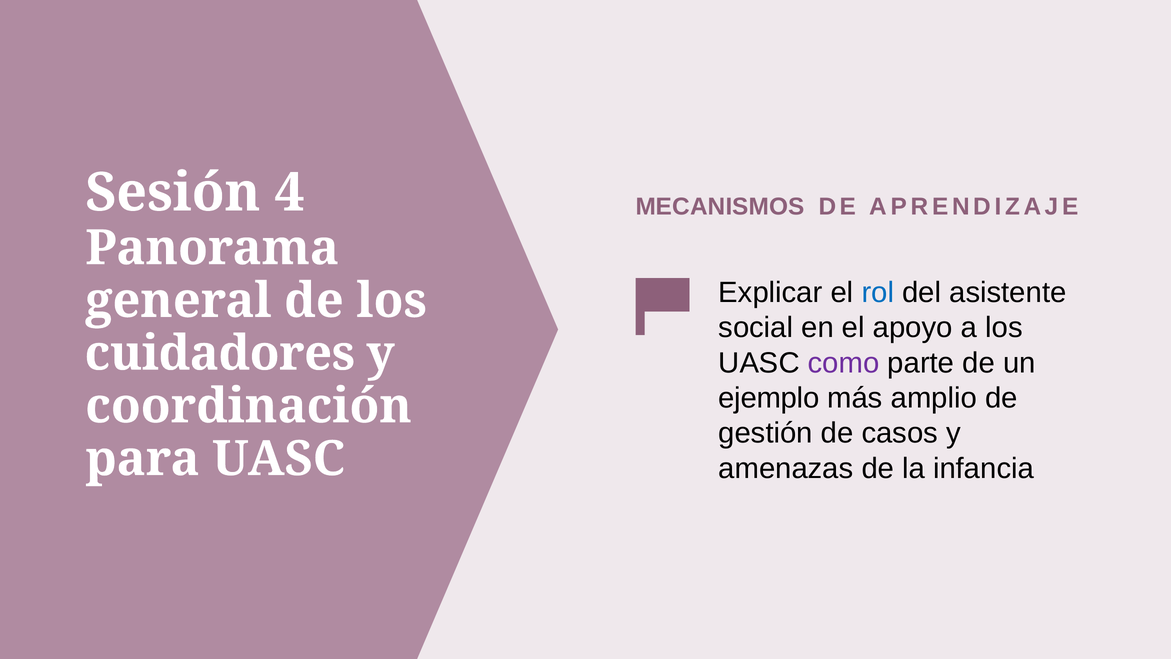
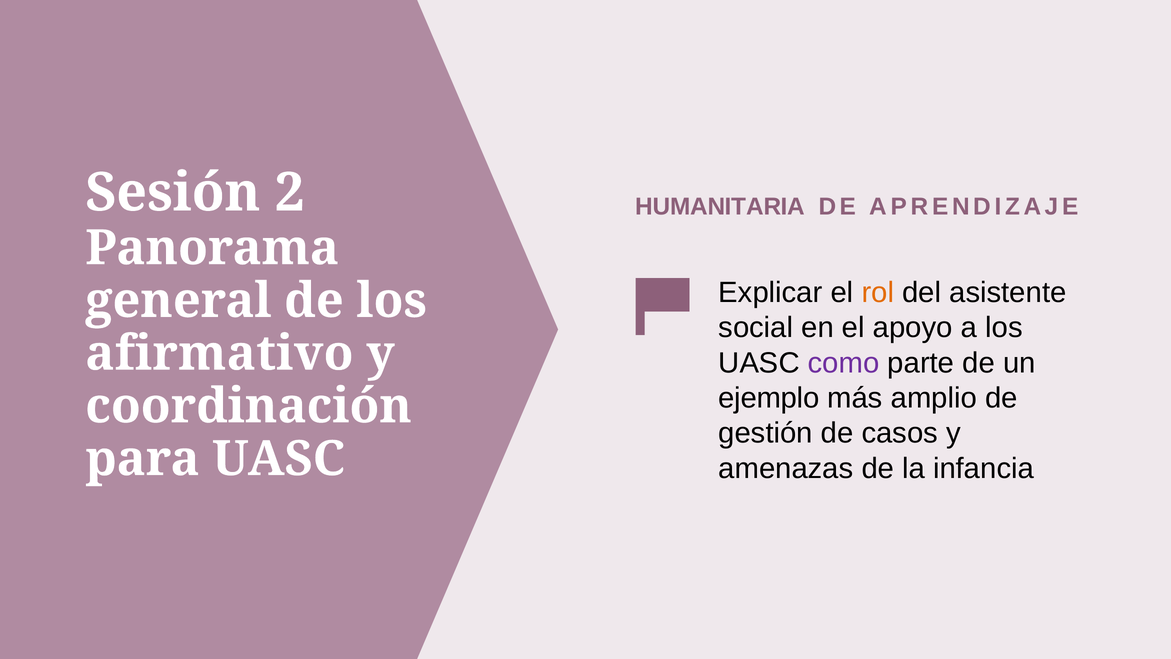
4: 4 -> 2 (290, 193)
MECANISMOS: MECANISMOS -> HUMANITARIA (720, 207)
rol colour: blue -> orange (878, 292)
cuidadores: cuidadores -> afirmativo (219, 353)
